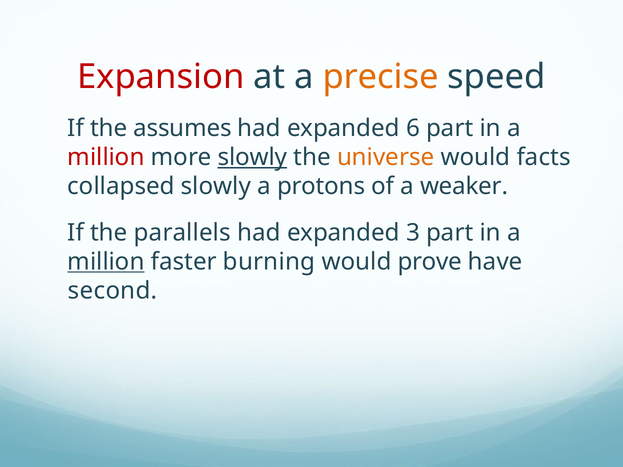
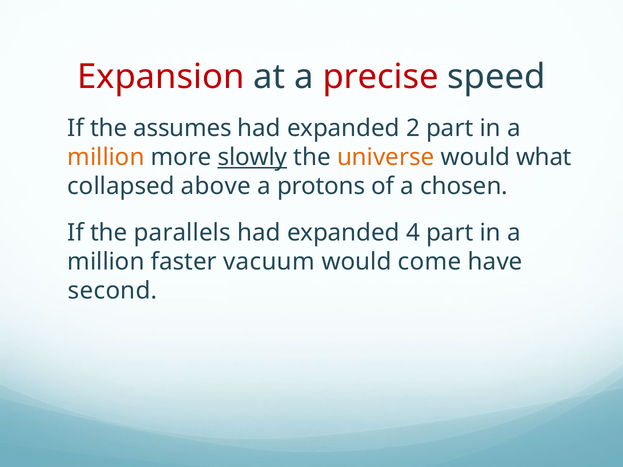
precise colour: orange -> red (381, 77)
6: 6 -> 2 (413, 128)
million colour: red -> orange (106, 157)
facts: facts -> what (544, 157)
collapsed slowly: slowly -> above (216, 186)
weaker: weaker -> chosen (464, 186)
3: 3 -> 4 (413, 233)
million underline: present -> none (106, 262)
burning: burning -> vacuum (269, 262)
prove: prove -> come (430, 262)
